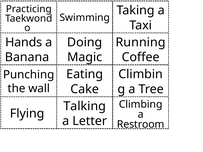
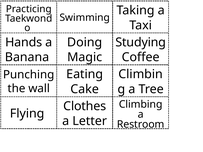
Running: Running -> Studying (141, 42)
Talking: Talking -> Clothes (85, 106)
